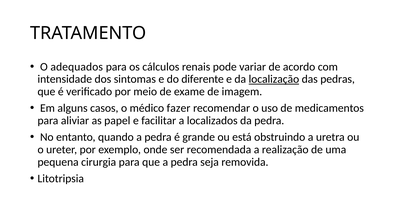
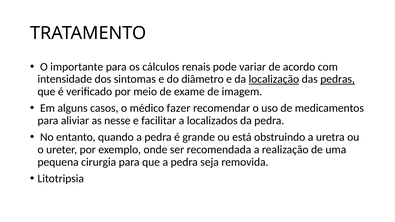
adequados: adequados -> importante (77, 67)
diferente: diferente -> diâmetro (203, 79)
pedras underline: none -> present (338, 79)
papel: papel -> nesse (117, 121)
